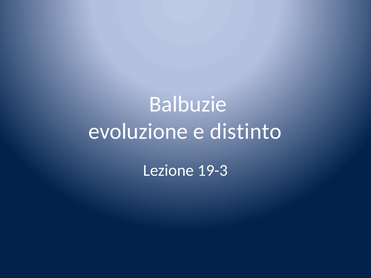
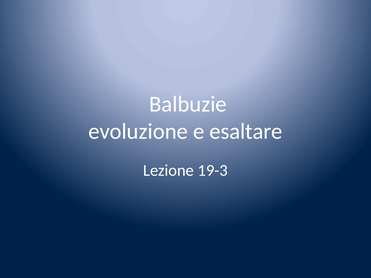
distinto: distinto -> esaltare (246, 131)
